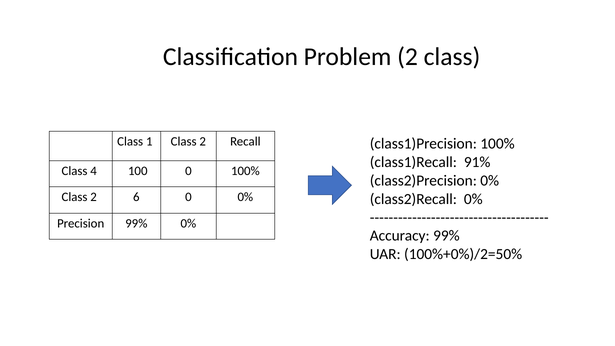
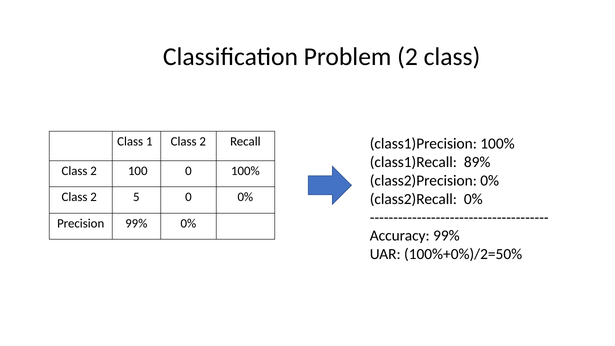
91%: 91% -> 89% (477, 162)
4: 4 -> 2 (94, 171)
6: 6 -> 5 (136, 197)
